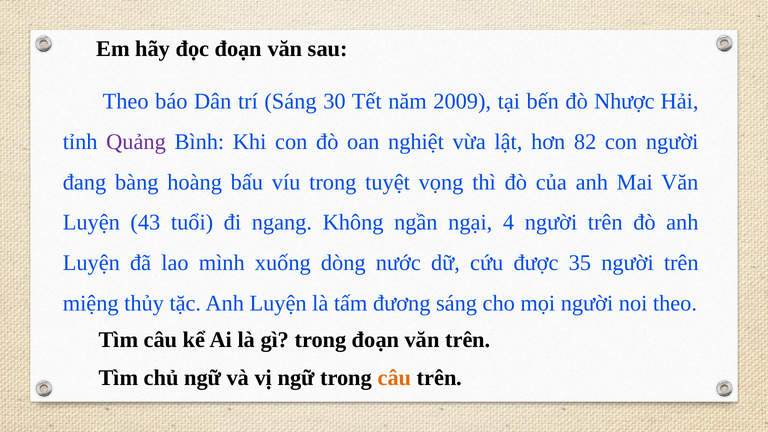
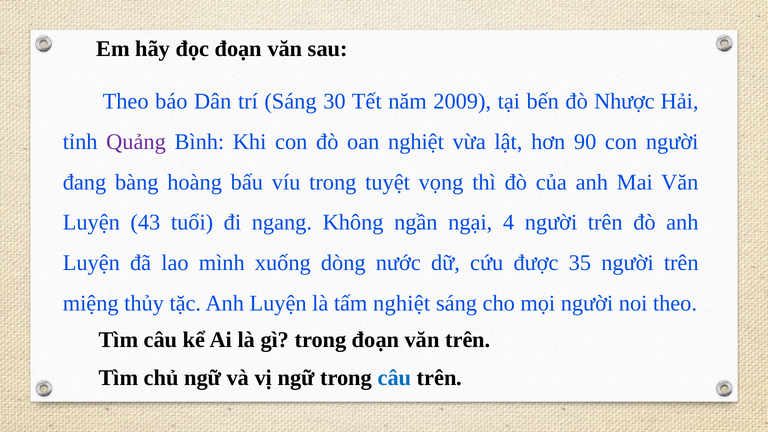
82: 82 -> 90 (585, 142)
tấm đương: đương -> nghiệt (402, 303)
câu colour: orange -> blue (394, 378)
